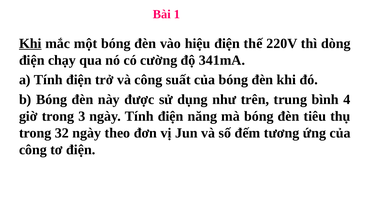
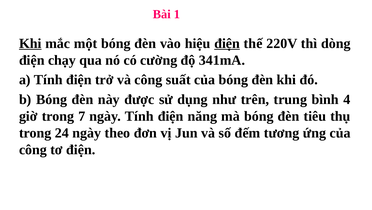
điện underline: none -> present (227, 43)
3: 3 -> 7 (82, 116)
32: 32 -> 24 (62, 133)
